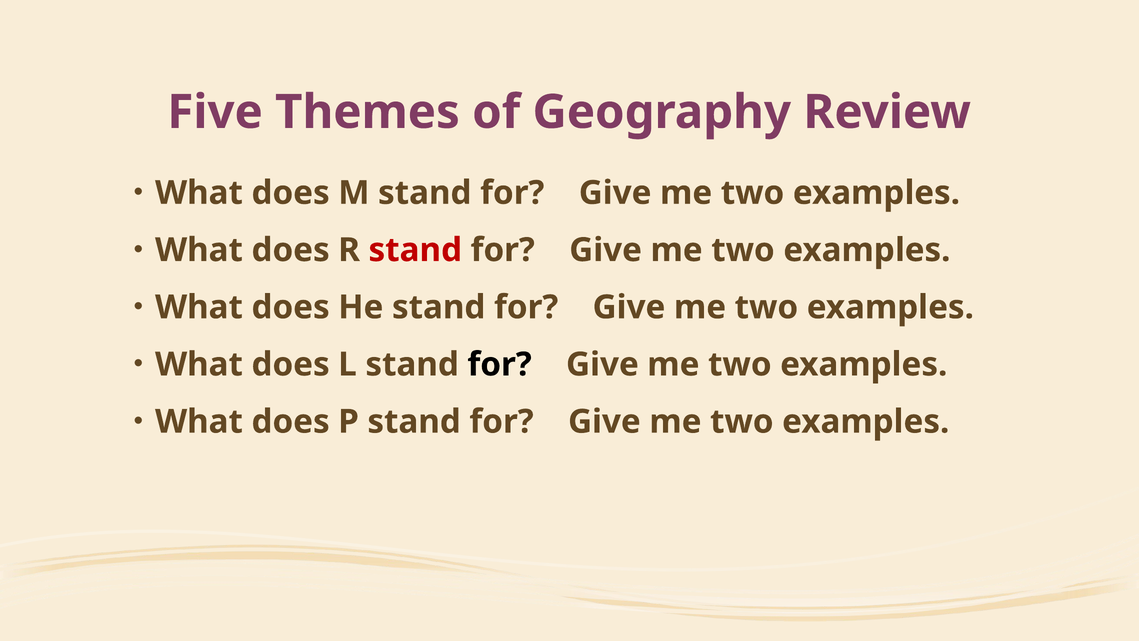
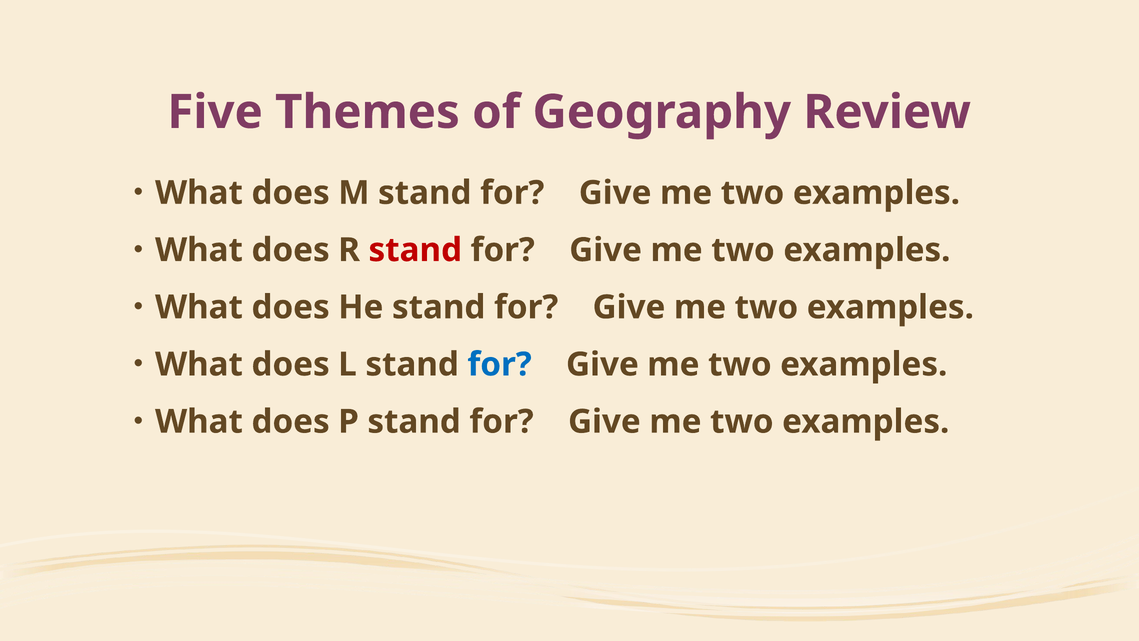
for colour: black -> blue (500, 364)
